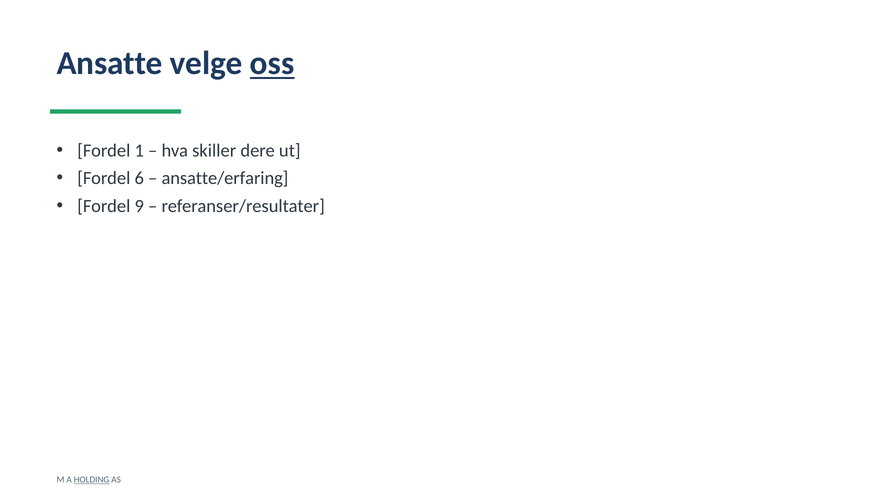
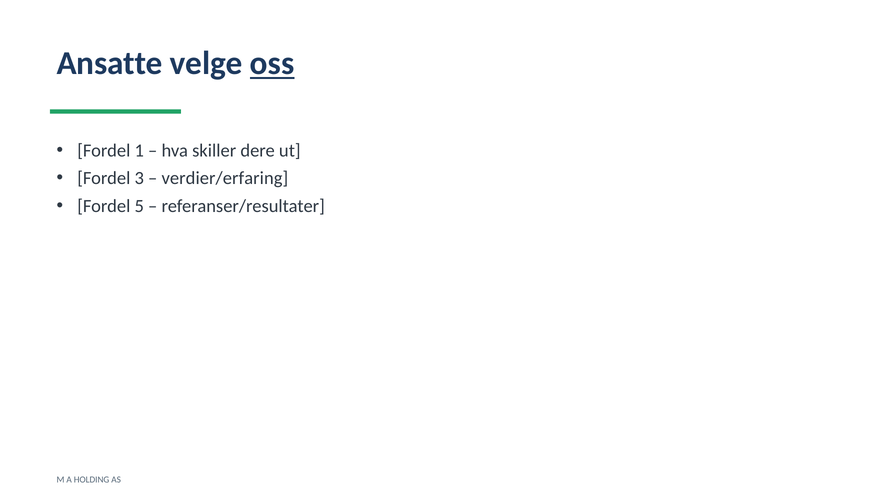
6: 6 -> 3 (139, 178)
ansatte/erfaring: ansatte/erfaring -> verdier/erfaring (225, 178)
9: 9 -> 5 (139, 206)
HOLDING underline: present -> none (92, 479)
